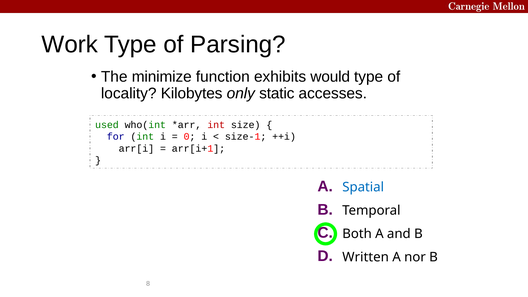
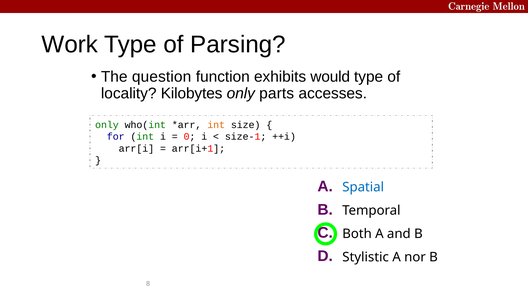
minimize: minimize -> question (162, 77)
static: static -> parts (277, 93)
used: used -> only (107, 125)
int colour: red -> orange (216, 125)
Written: Written -> Stylistic (366, 257)
